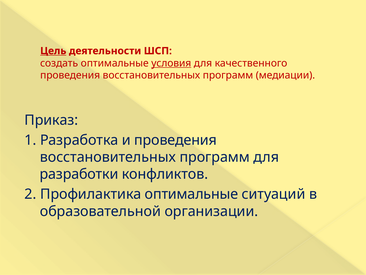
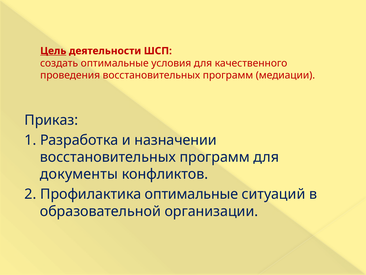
условия underline: present -> none (171, 63)
и проведения: проведения -> назначении (176, 140)
разработки: разработки -> документы (79, 174)
